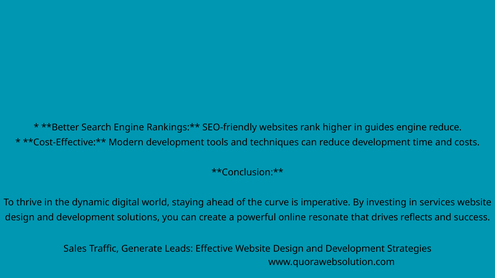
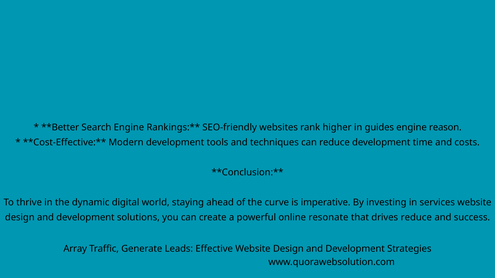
engine reduce: reduce -> reason (445, 128)
drives reflects: reflects -> reduce (416, 218)
Sales: Sales -> Array (75, 249)
